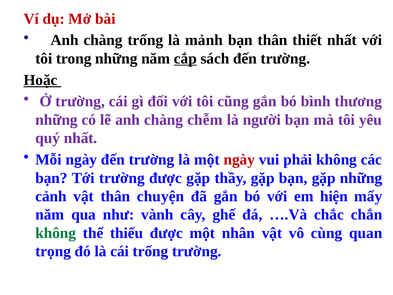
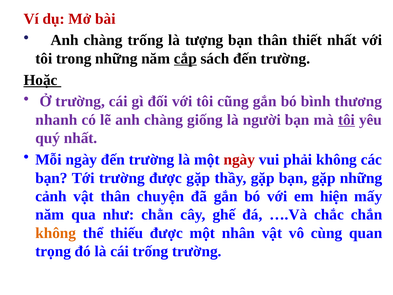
mảnh: mảnh -> tượng (204, 40)
những: những -> nhanh (56, 120)
chễm: chễm -> giống (205, 120)
tôi underline: none -> present (346, 120)
vành: vành -> chằn (157, 215)
không colour: green -> orange (56, 233)
